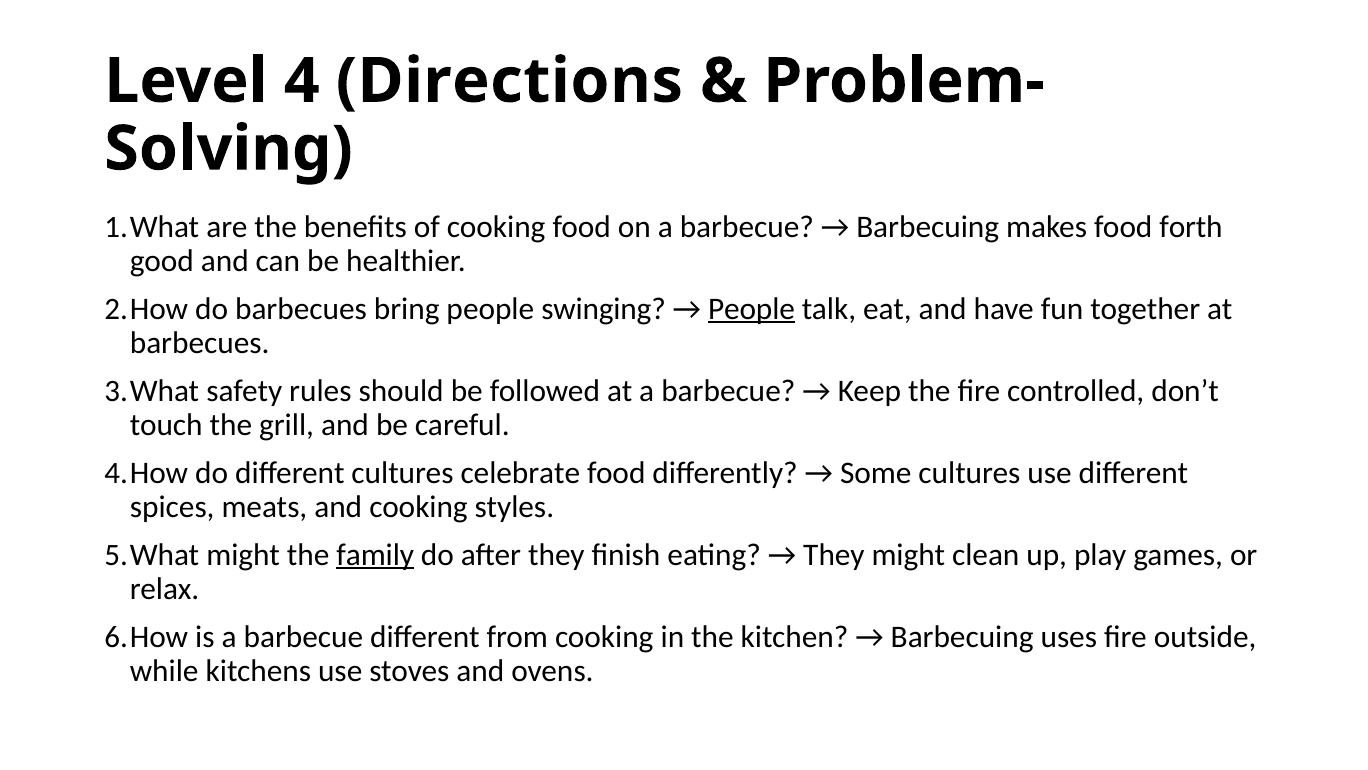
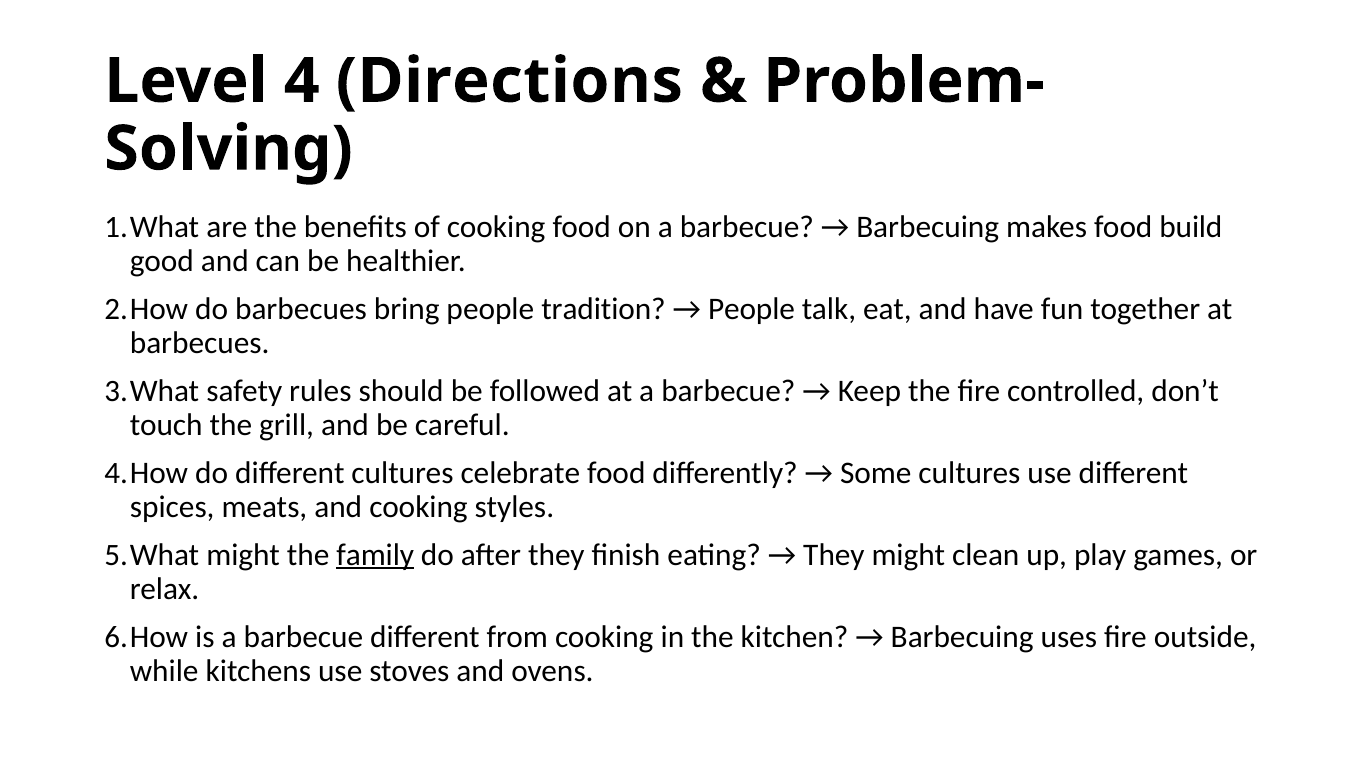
forth: forth -> build (1191, 227)
swinging: swinging -> tradition (604, 309)
People underline: present -> none (751, 309)
